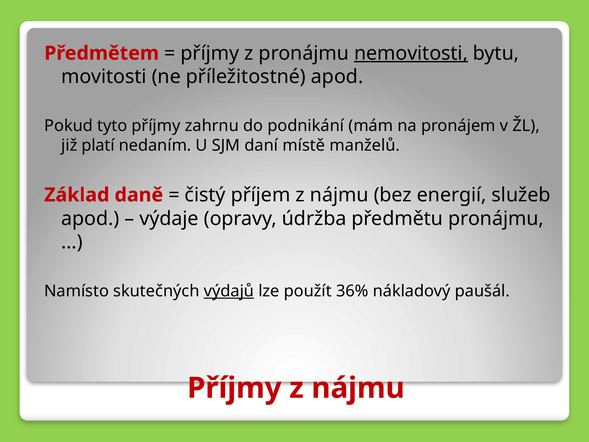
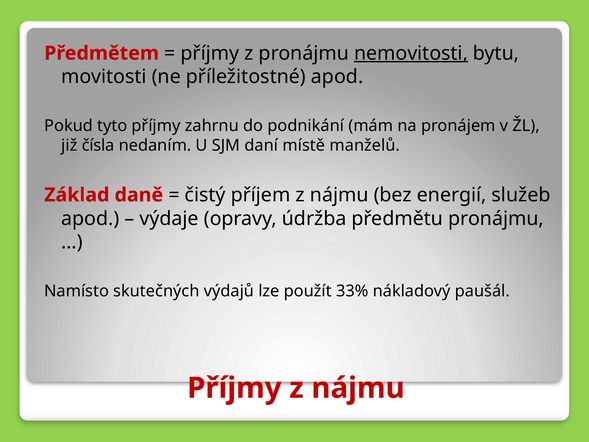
platí: platí -> čísla (98, 145)
výdajů underline: present -> none (229, 291)
36%: 36% -> 33% (352, 291)
